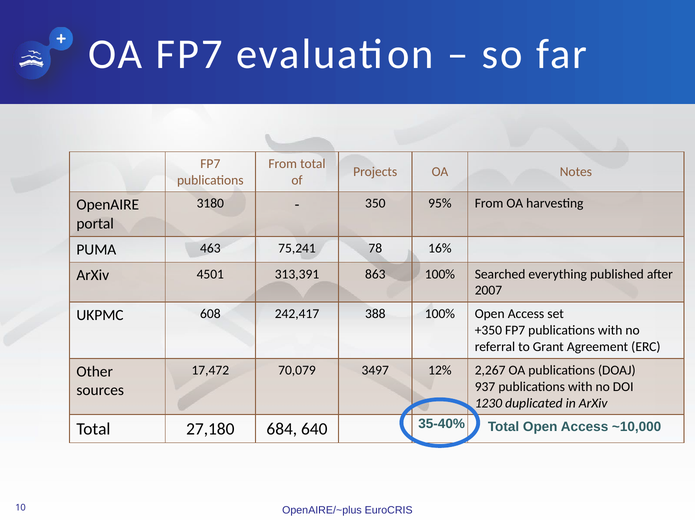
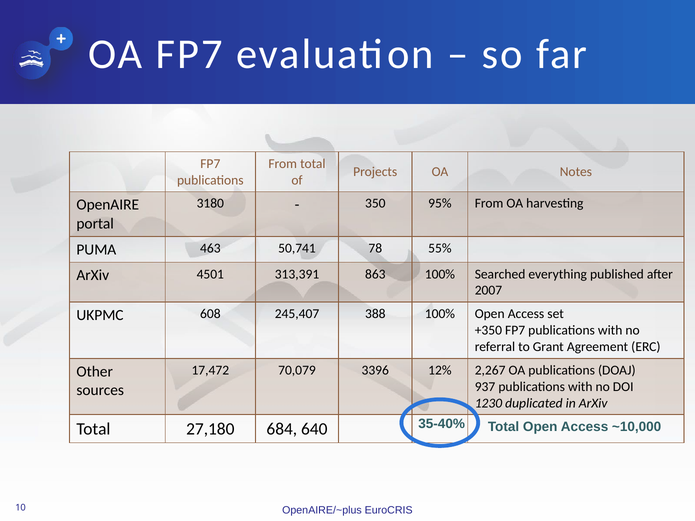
75,241: 75,241 -> 50,741 (297, 248)
16%: 16% -> 55% (440, 248)
242,417: 242,417 -> 245,407 (297, 314)
3497: 3497 -> 3396 (375, 370)
